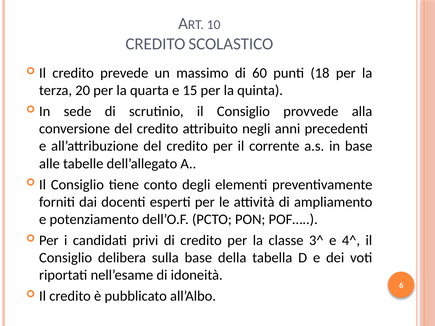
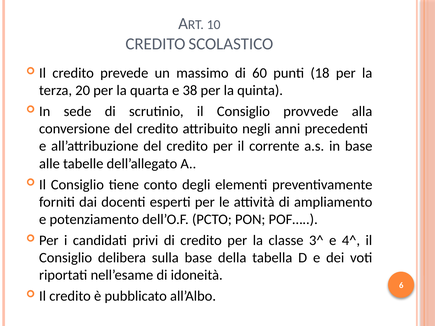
15: 15 -> 38 (190, 90)
